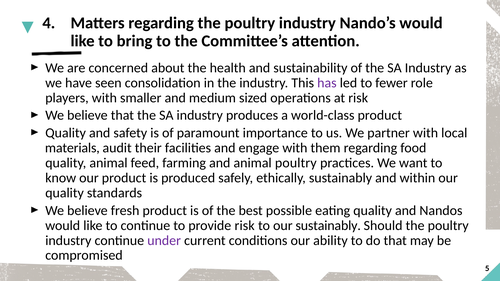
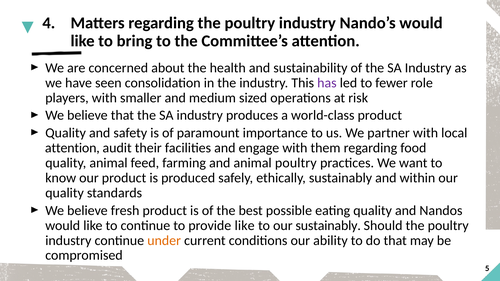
materials: materials -> attention (72, 148)
provide risk: risk -> like (245, 226)
under colour: purple -> orange (164, 241)
